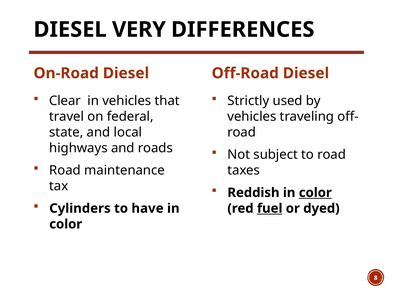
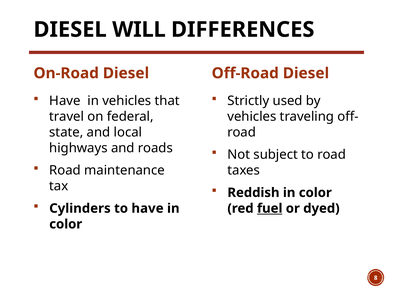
VERY: VERY -> WILL (139, 30)
Clear: Clear -> Have (65, 101)
color underline: present -> none (315, 193)
